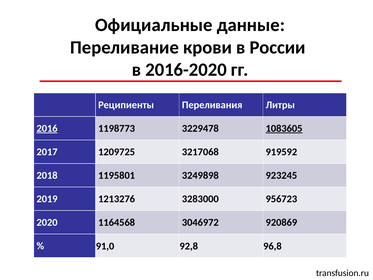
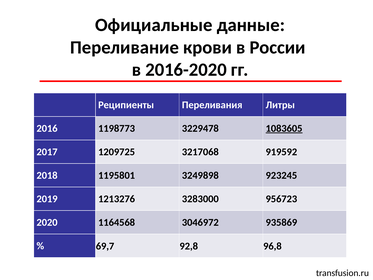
2016 underline: present -> none (47, 128)
920869: 920869 -> 935869 (281, 222)
91,0: 91,0 -> 69,7 (105, 246)
